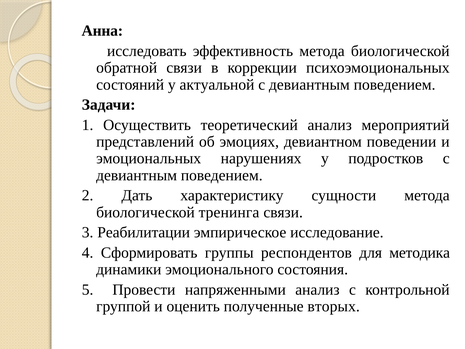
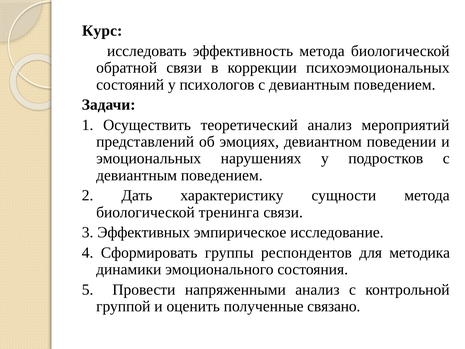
Анна: Анна -> Курс (102, 31)
актуальной: актуальной -> психологов (217, 85)
Реабилитации: Реабилитации -> Эффективных (144, 232)
вторых: вторых -> связано (334, 306)
